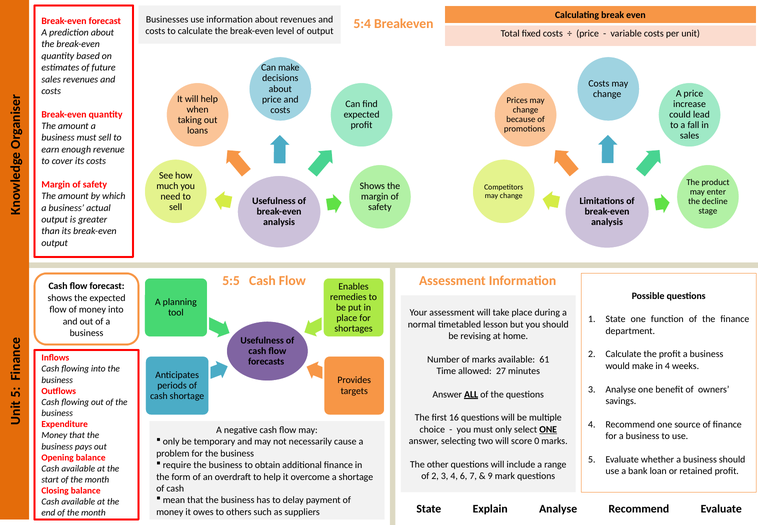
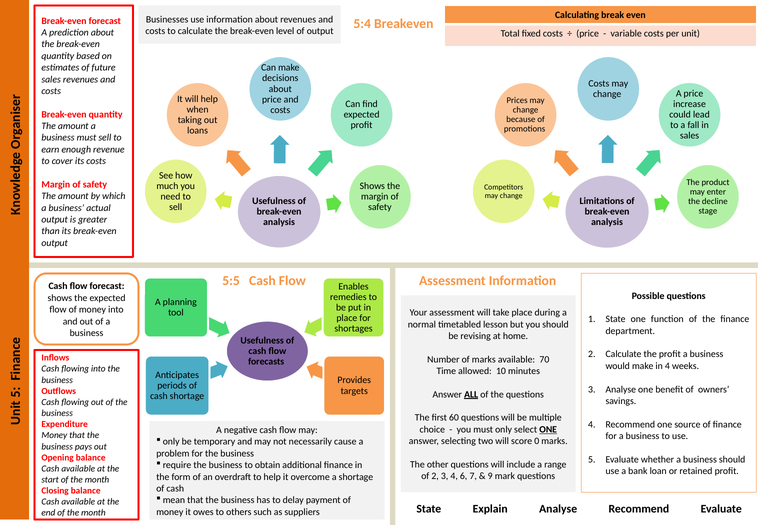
61: 61 -> 70 (544, 359)
27: 27 -> 10 (501, 371)
16: 16 -> 60 (454, 418)
